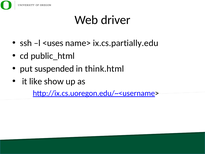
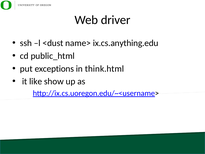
<uses: <uses -> <dust (53, 43)
ix.cs.partially.edu: ix.cs.partially.edu -> ix.cs.anything.edu (126, 43)
suspended: suspended -> exceptions (54, 69)
